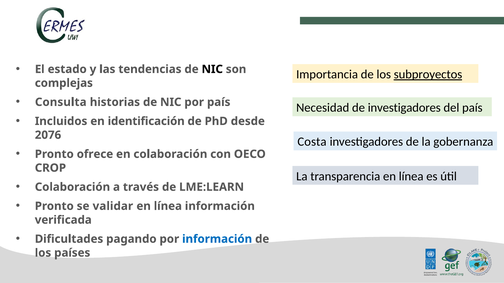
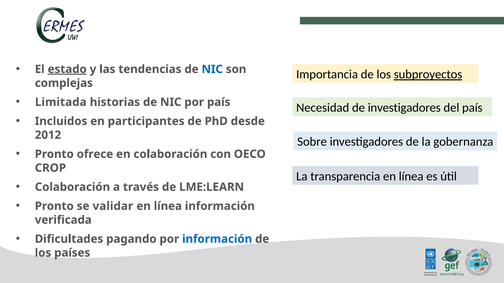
estado underline: none -> present (67, 69)
NIC colour: black -> blue (212, 69)
Consulta: Consulta -> Limitada (61, 102)
identificación: identificación -> participantes (146, 121)
2076: 2076 -> 2012 (48, 135)
Costa: Costa -> Sobre (312, 142)
